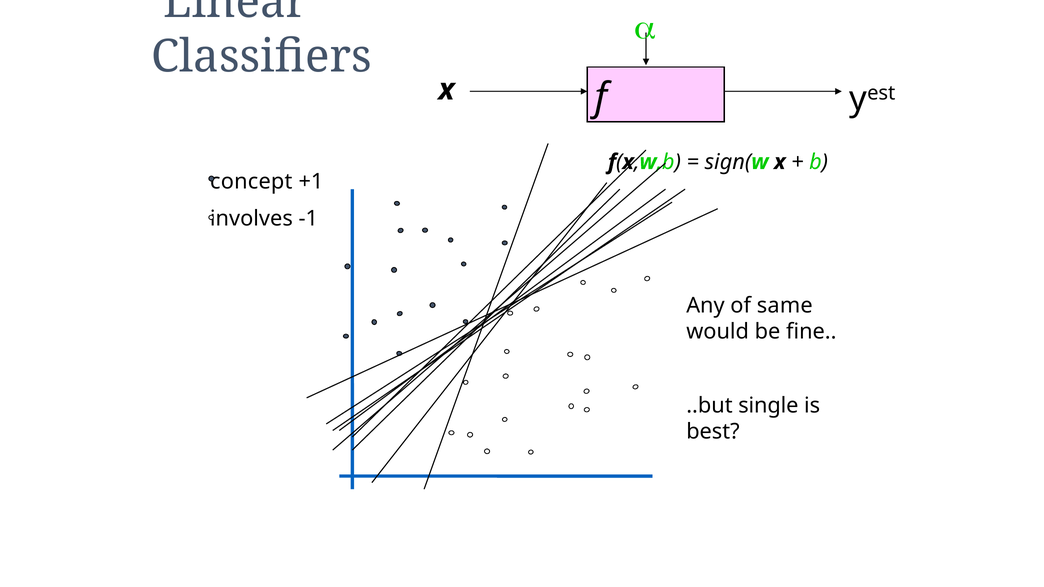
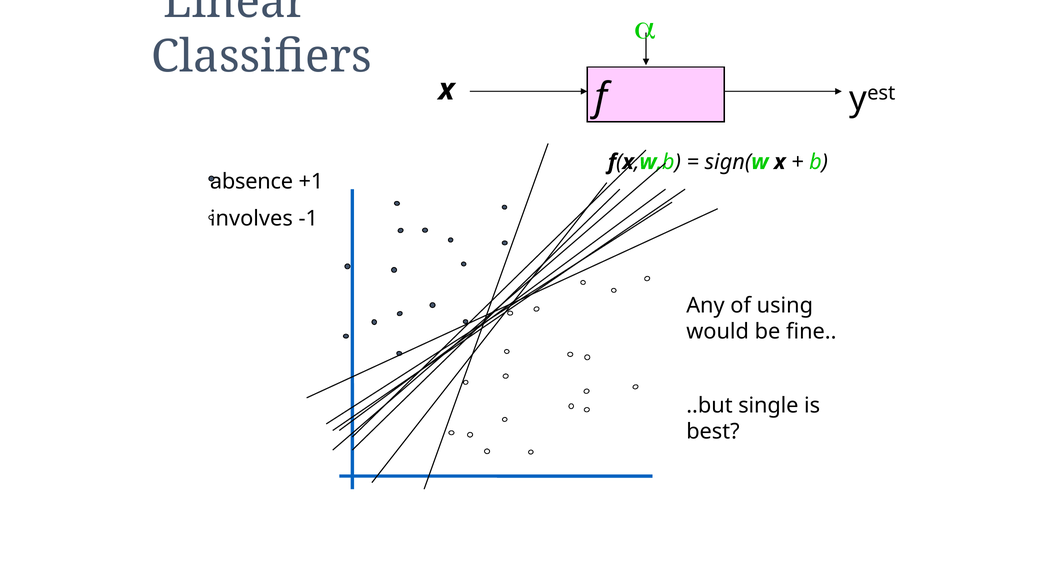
concept: concept -> absence (252, 182)
same: same -> using (785, 306)
